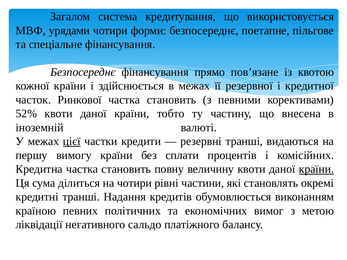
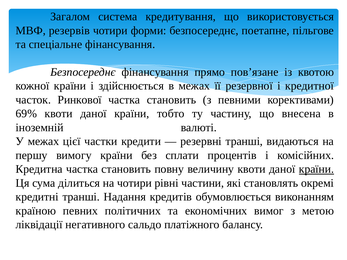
урядами: урядами -> резервів (69, 30)
52%: 52% -> 69% (26, 114)
цієї underline: present -> none (72, 142)
